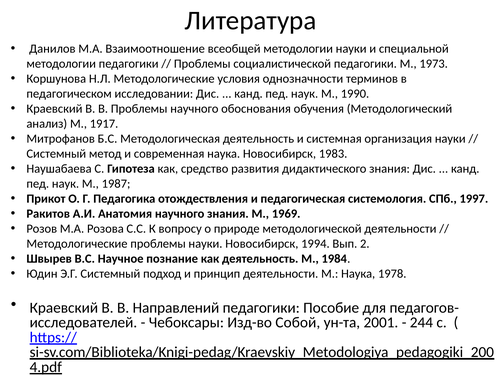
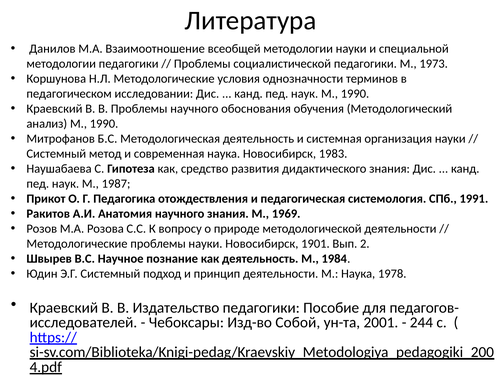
анализ М 1917: 1917 -> 1990 (104, 124)
1997: 1997 -> 1991 (474, 199)
1994: 1994 -> 1901 (315, 244)
Направлений: Направлений -> Издательство (176, 308)
